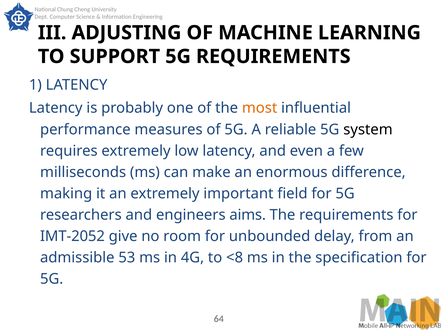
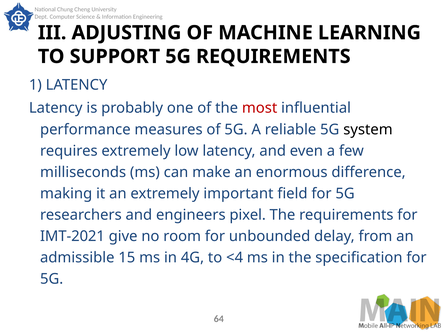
most colour: orange -> red (260, 108)
aims: aims -> pixel (248, 215)
IMT-2052: IMT-2052 -> IMT-2021 (72, 236)
53: 53 -> 15 (127, 257)
<8: <8 -> <4 (235, 257)
